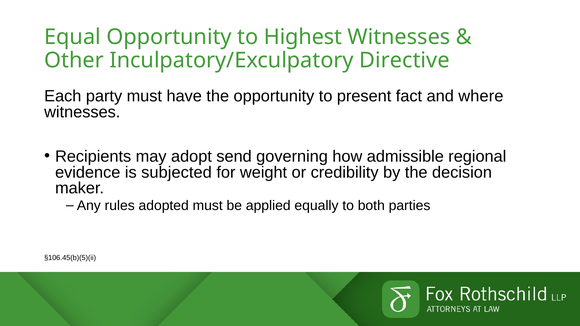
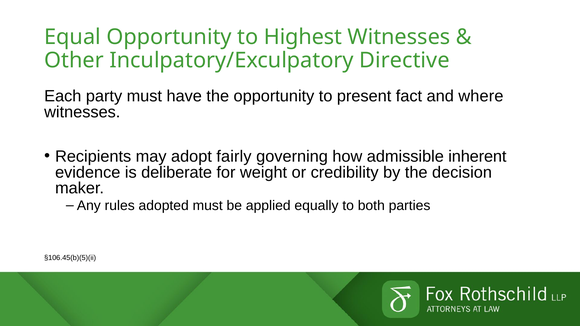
send: send -> fairly (234, 157)
regional: regional -> inherent (477, 157)
subjected: subjected -> deliberate (177, 172)
